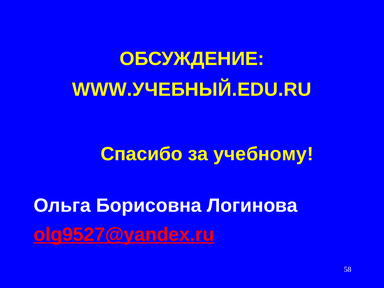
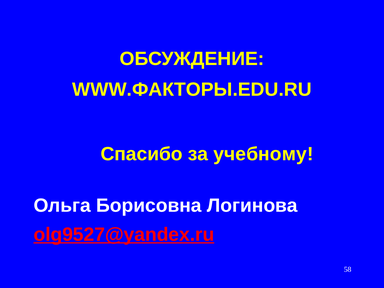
WWW.УЧЕБНЫЙ.EDU.RU: WWW.УЧЕБНЫЙ.EDU.RU -> WWW.ФАКТОРЫ.EDU.RU (192, 90)
